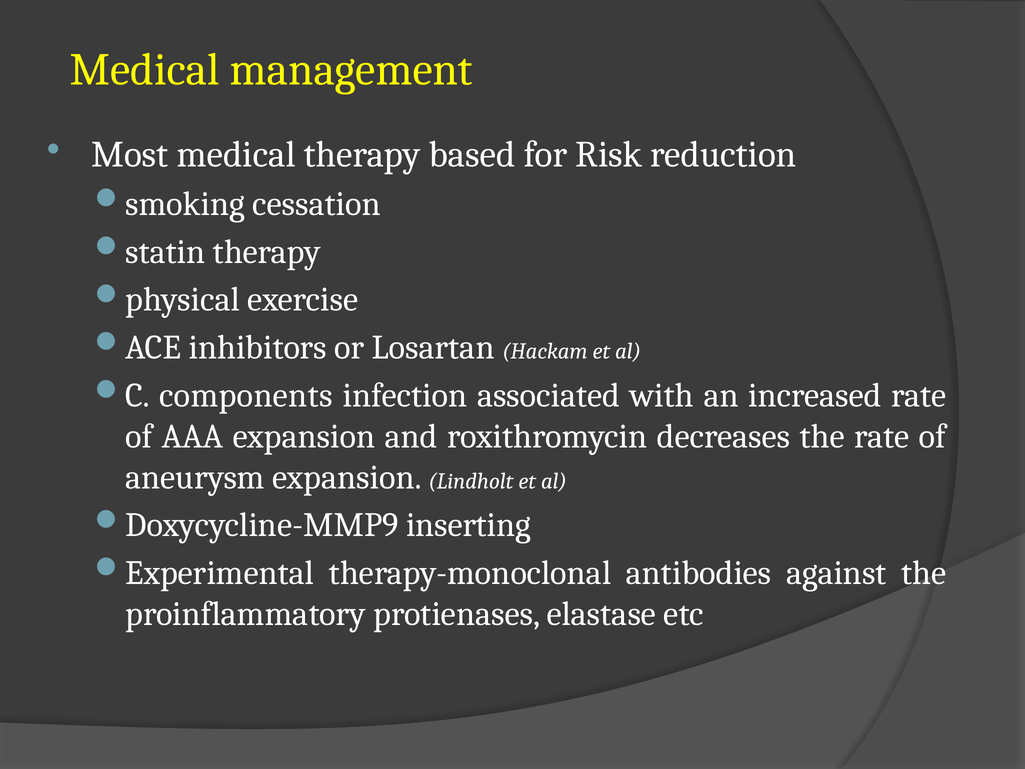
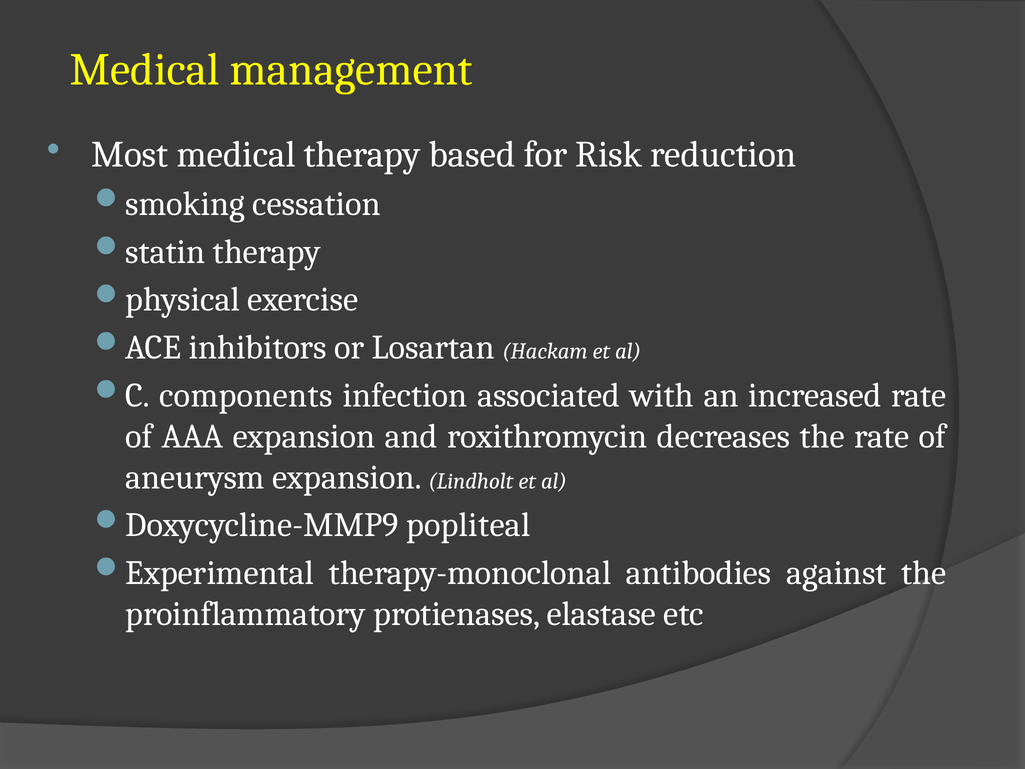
inserting: inserting -> popliteal (468, 525)
